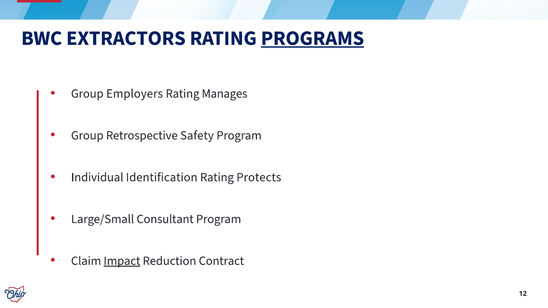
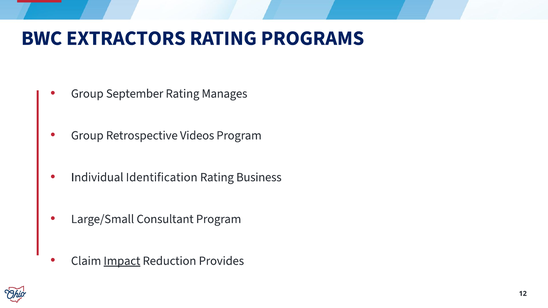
PROGRAMS underline: present -> none (312, 38)
Employers: Employers -> September (135, 94)
Safety: Safety -> Videos (197, 135)
Protects: Protects -> Business (259, 177)
Contract: Contract -> Provides (221, 261)
